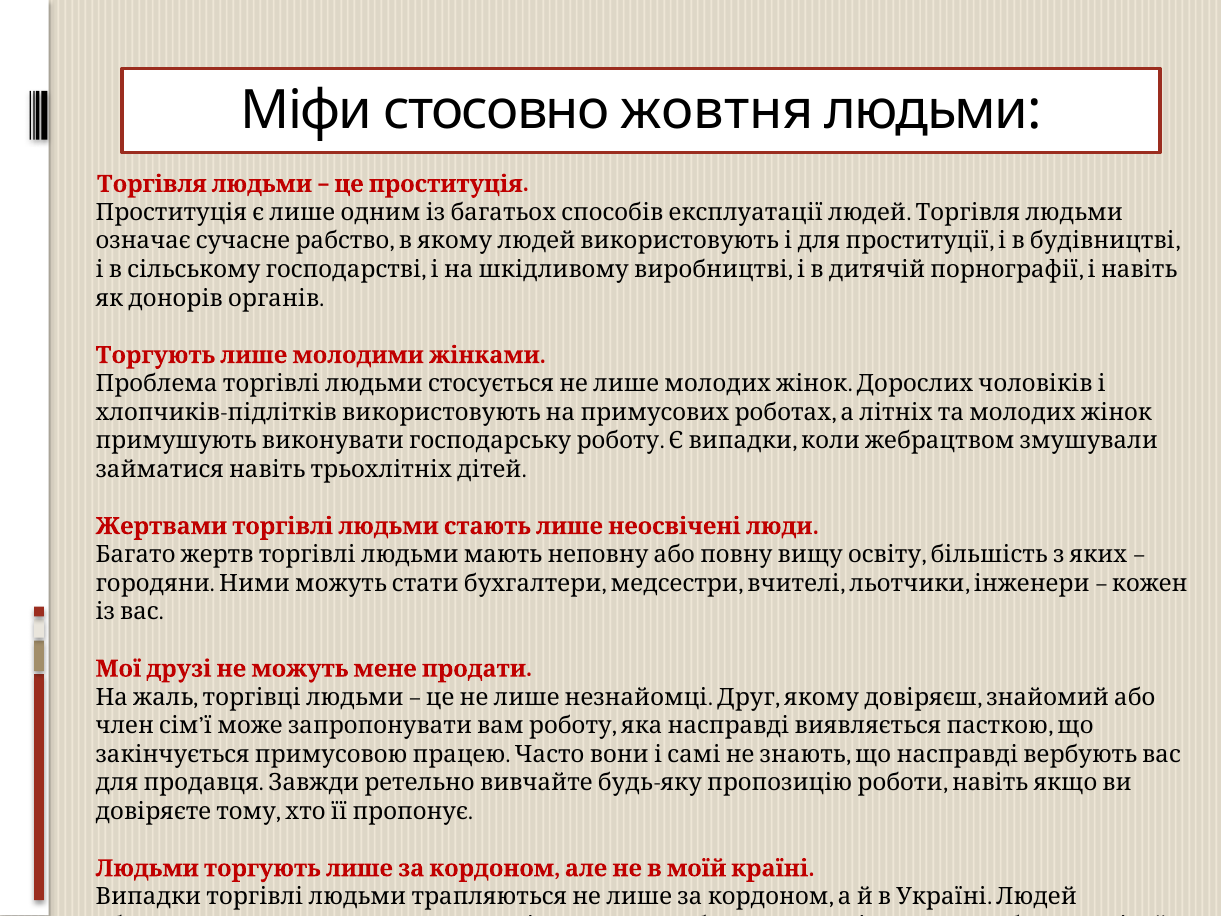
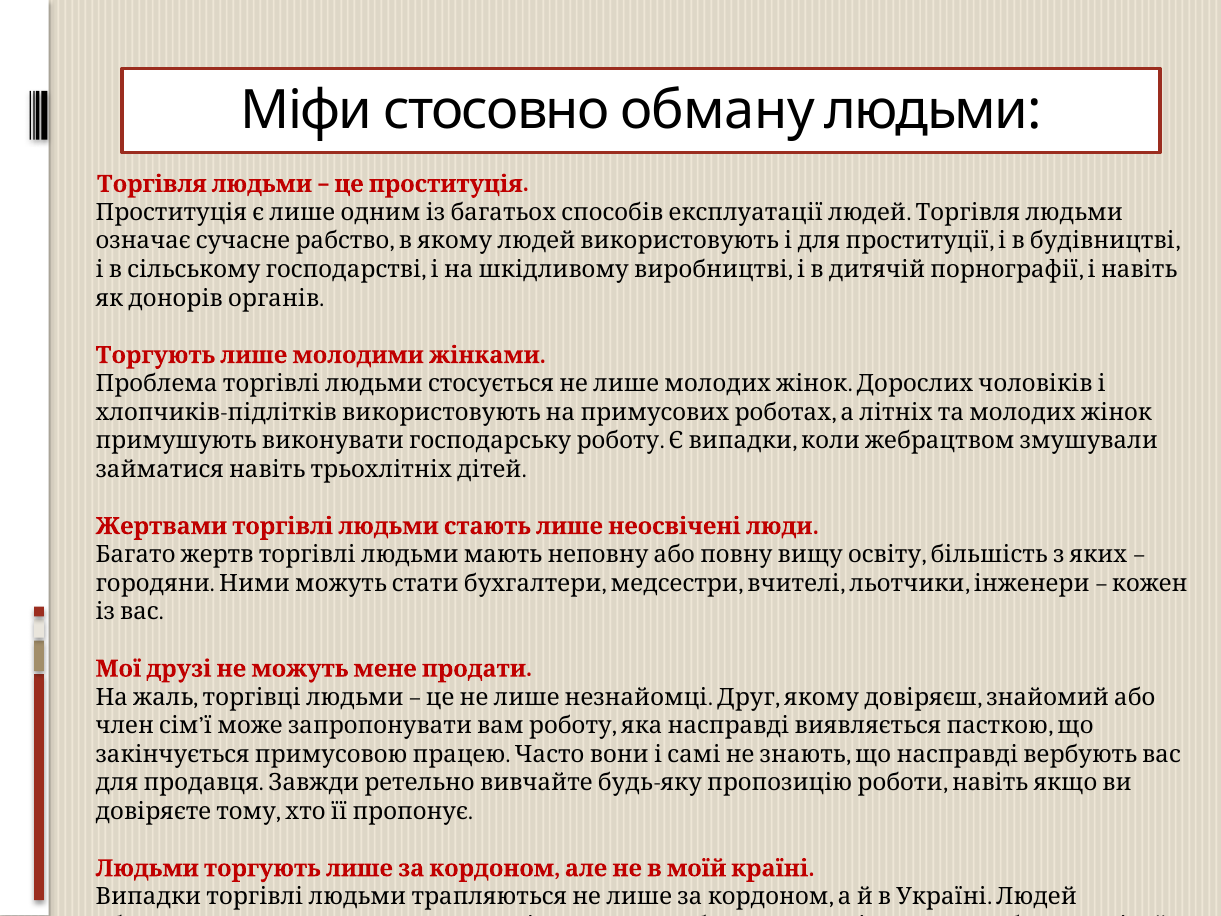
жовтня: жовтня -> обману (717, 111)
